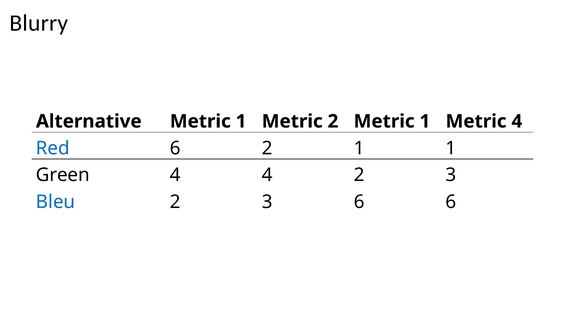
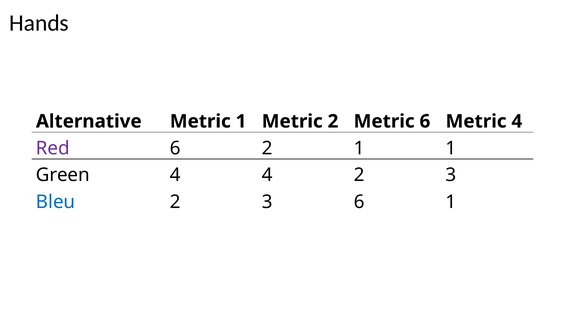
Blurry: Blurry -> Hands (39, 23)
2 Metric 1: 1 -> 6 (425, 121)
Red colour: blue -> purple (53, 148)
6 6: 6 -> 1 (451, 202)
